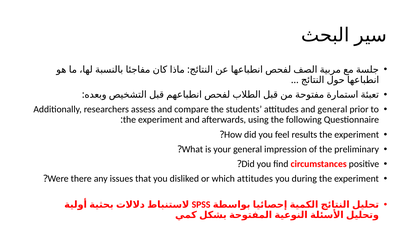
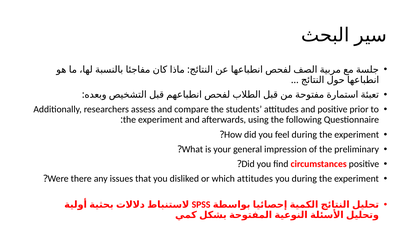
and general: general -> positive (332, 109)
feel results: results -> during (304, 134)
